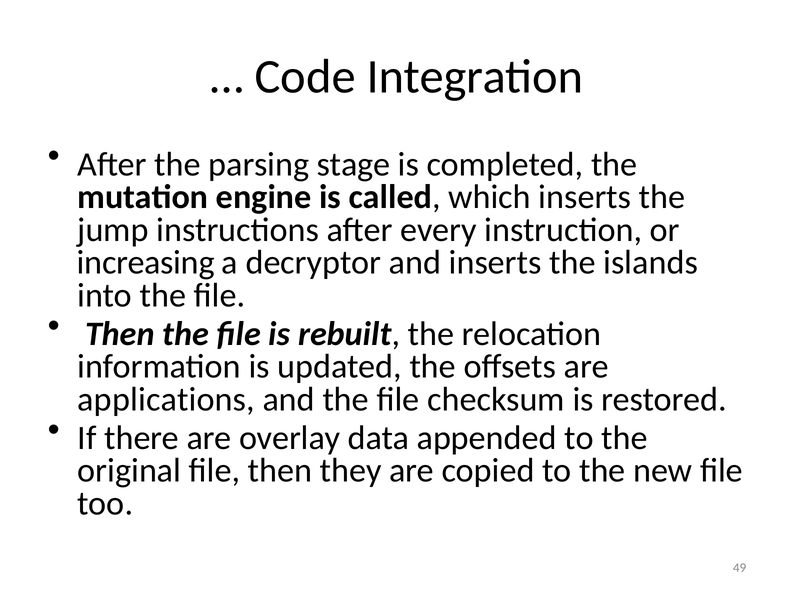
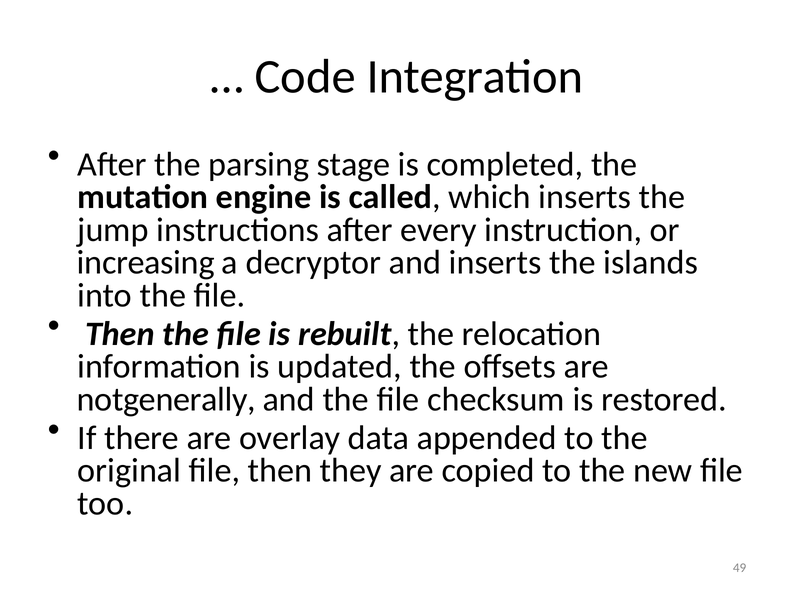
applications: applications -> notgenerally (166, 400)
